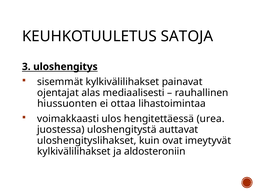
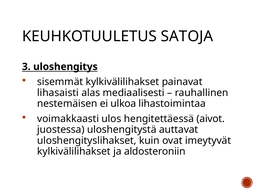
ojentajat: ojentajat -> lihasaisti (58, 93)
hiussuonten: hiussuonten -> nestemäisen (67, 104)
ottaa: ottaa -> ulkoa (123, 104)
urea: urea -> aivot (211, 119)
